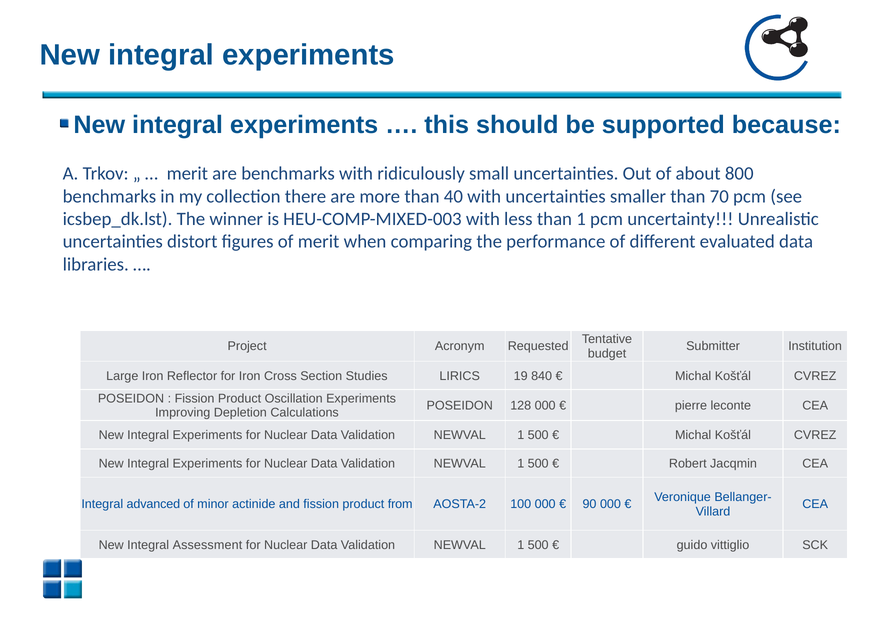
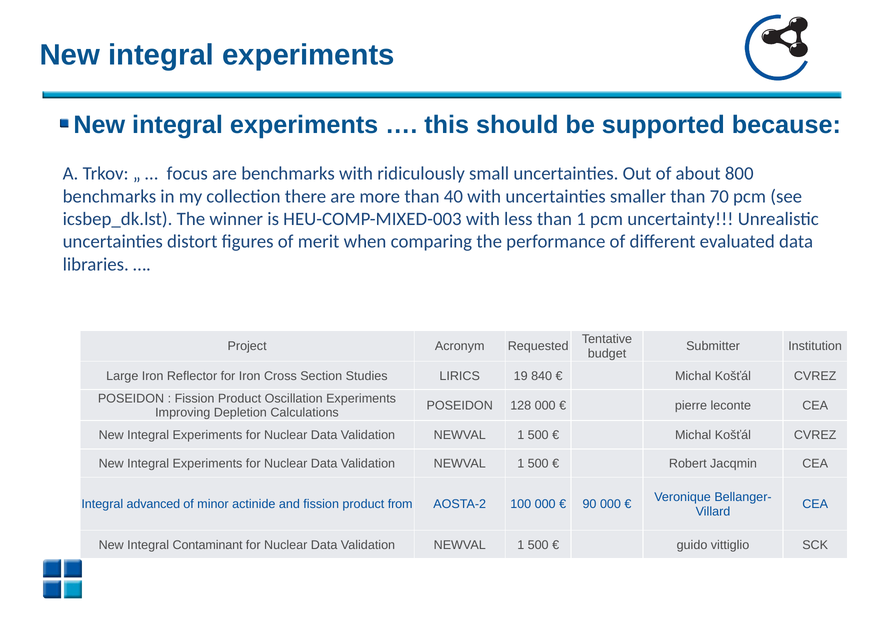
merit: merit -> focus (187, 174)
Assessment: Assessment -> Contaminant (208, 545)
